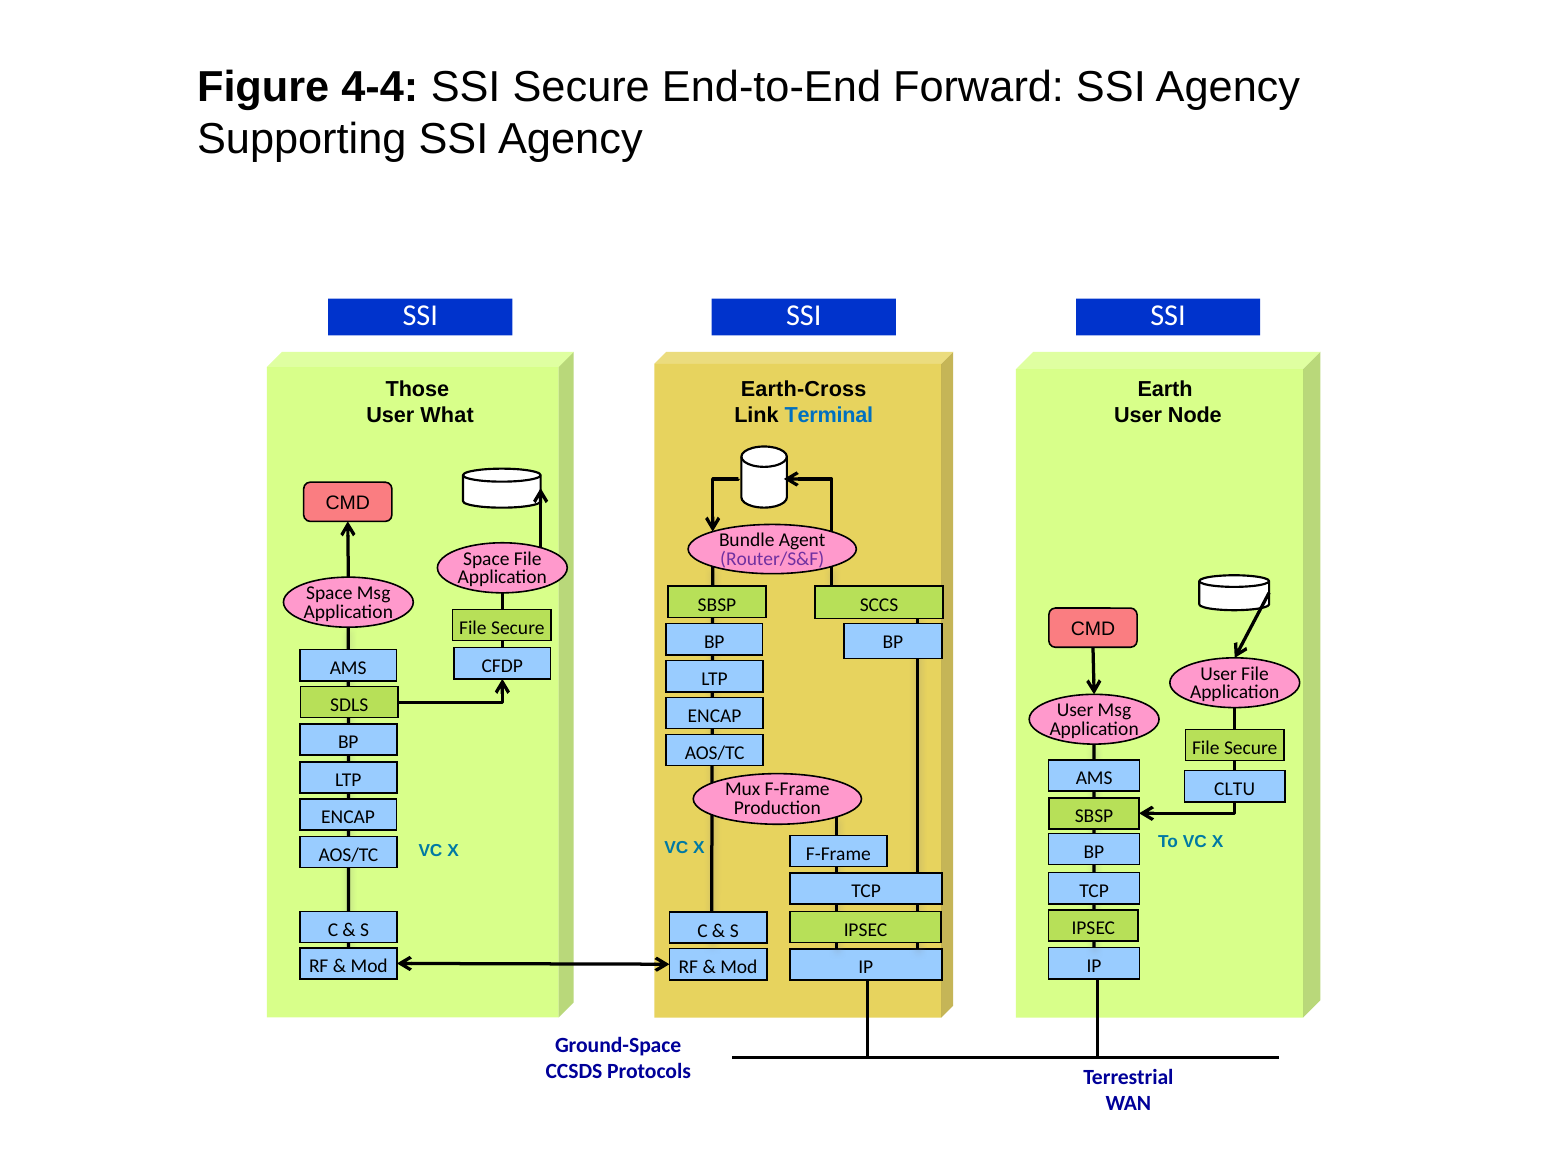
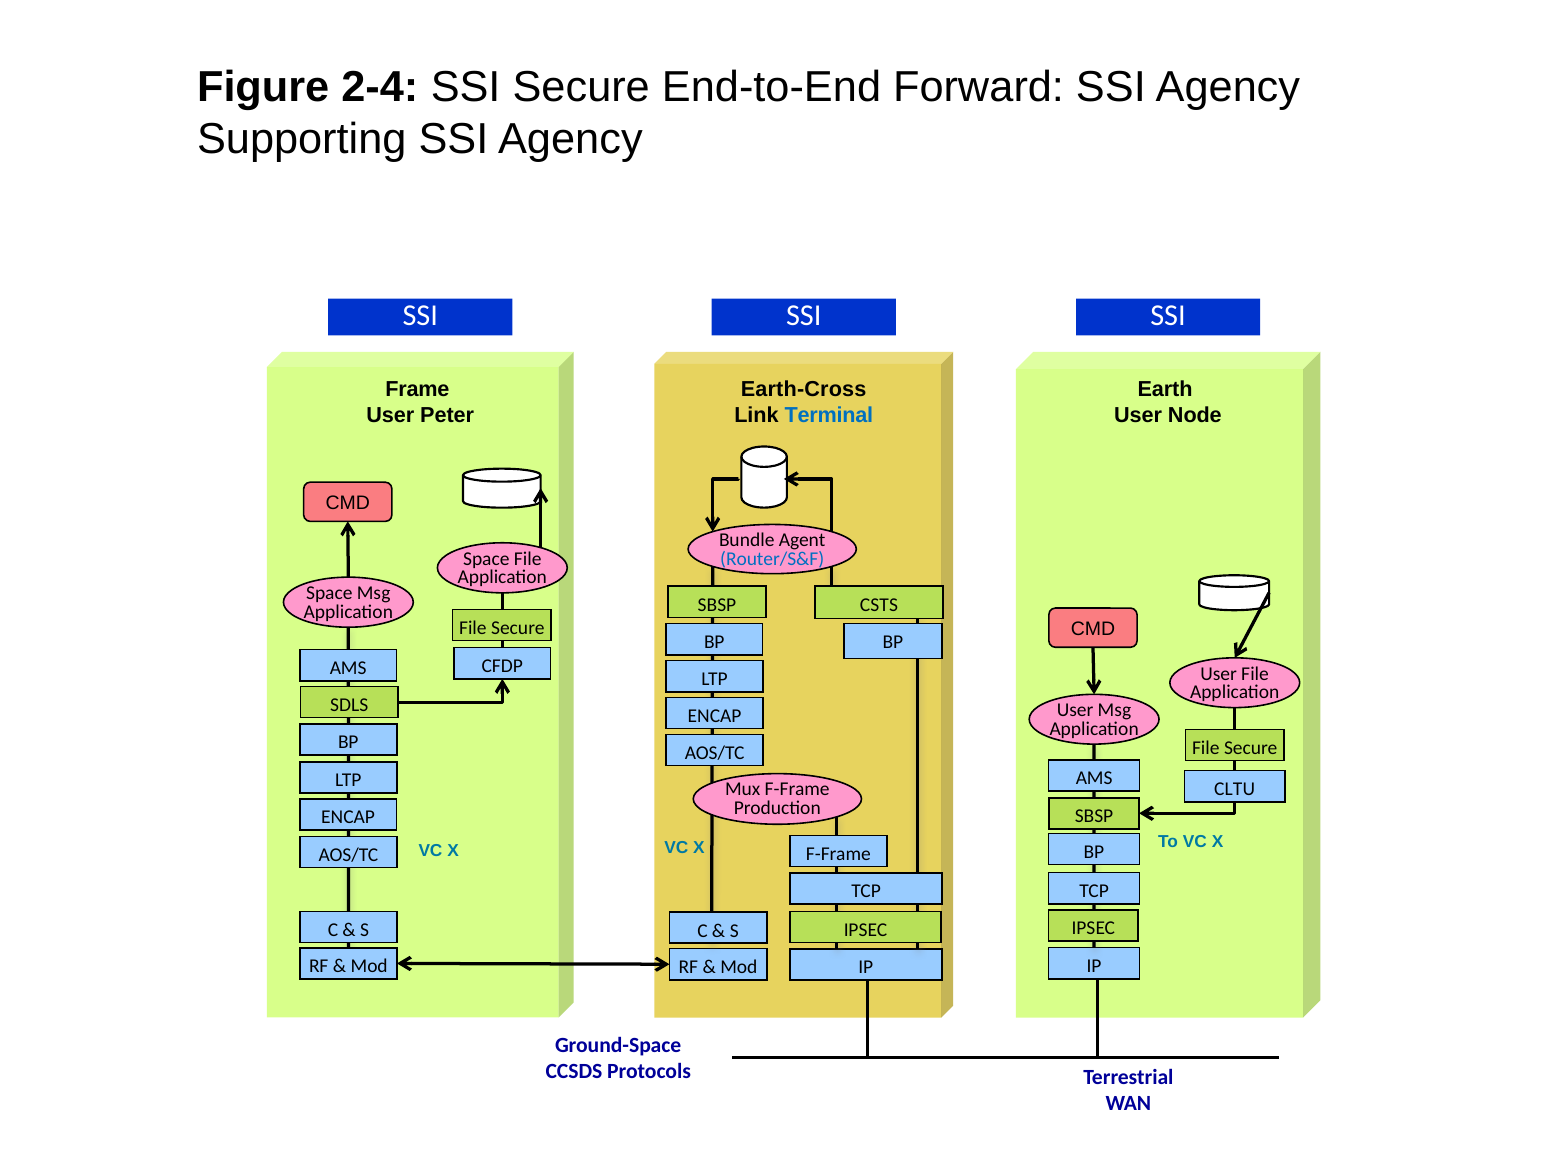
4-4: 4-4 -> 2-4 (380, 87)
Those: Those -> Frame (417, 389)
What: What -> Peter (447, 415)
Router/S&F colour: purple -> blue (772, 559)
SCCS: SCCS -> CSTS (879, 604)
